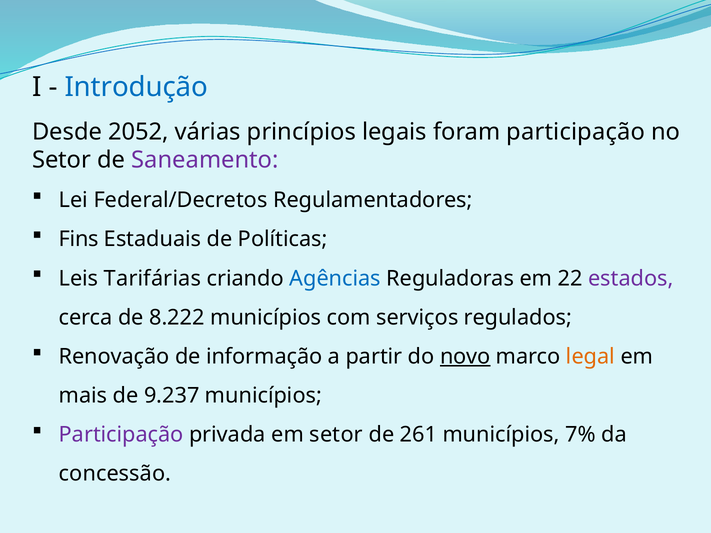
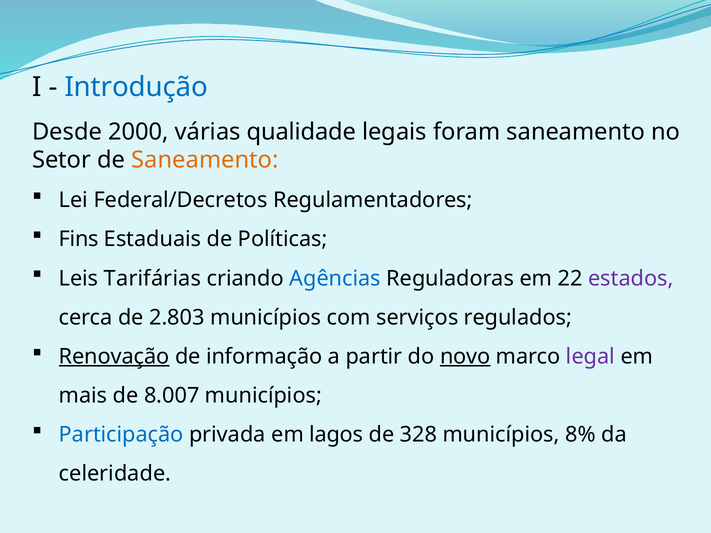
2052: 2052 -> 2000 (139, 132)
princípios: princípios -> qualidade (302, 132)
foram participação: participação -> saneamento (576, 132)
Saneamento colour: purple -> orange (205, 160)
8.222: 8.222 -> 2.803 (177, 318)
Renovação underline: none -> present (114, 357)
legal colour: orange -> purple (590, 357)
9.237: 9.237 -> 8.007 (172, 396)
Participação colour: purple -> blue (121, 435)
em setor: setor -> lagos (336, 435)
261: 261 -> 328 (419, 435)
7%: 7% -> 8% (580, 435)
concessão: concessão -> celeridade (115, 474)
